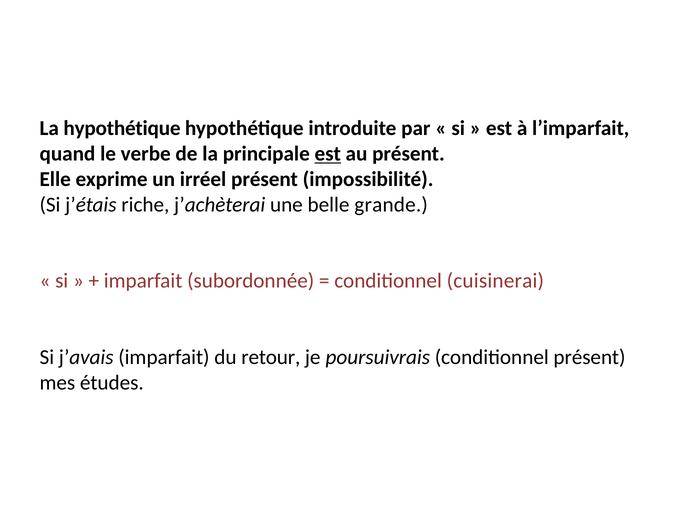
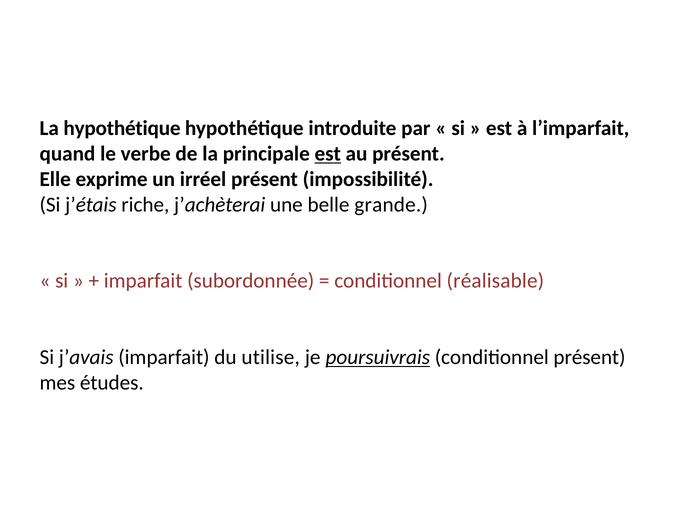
cuisinerai: cuisinerai -> réalisable (495, 281)
retour: retour -> utilise (271, 357)
poursuivrais underline: none -> present (378, 357)
